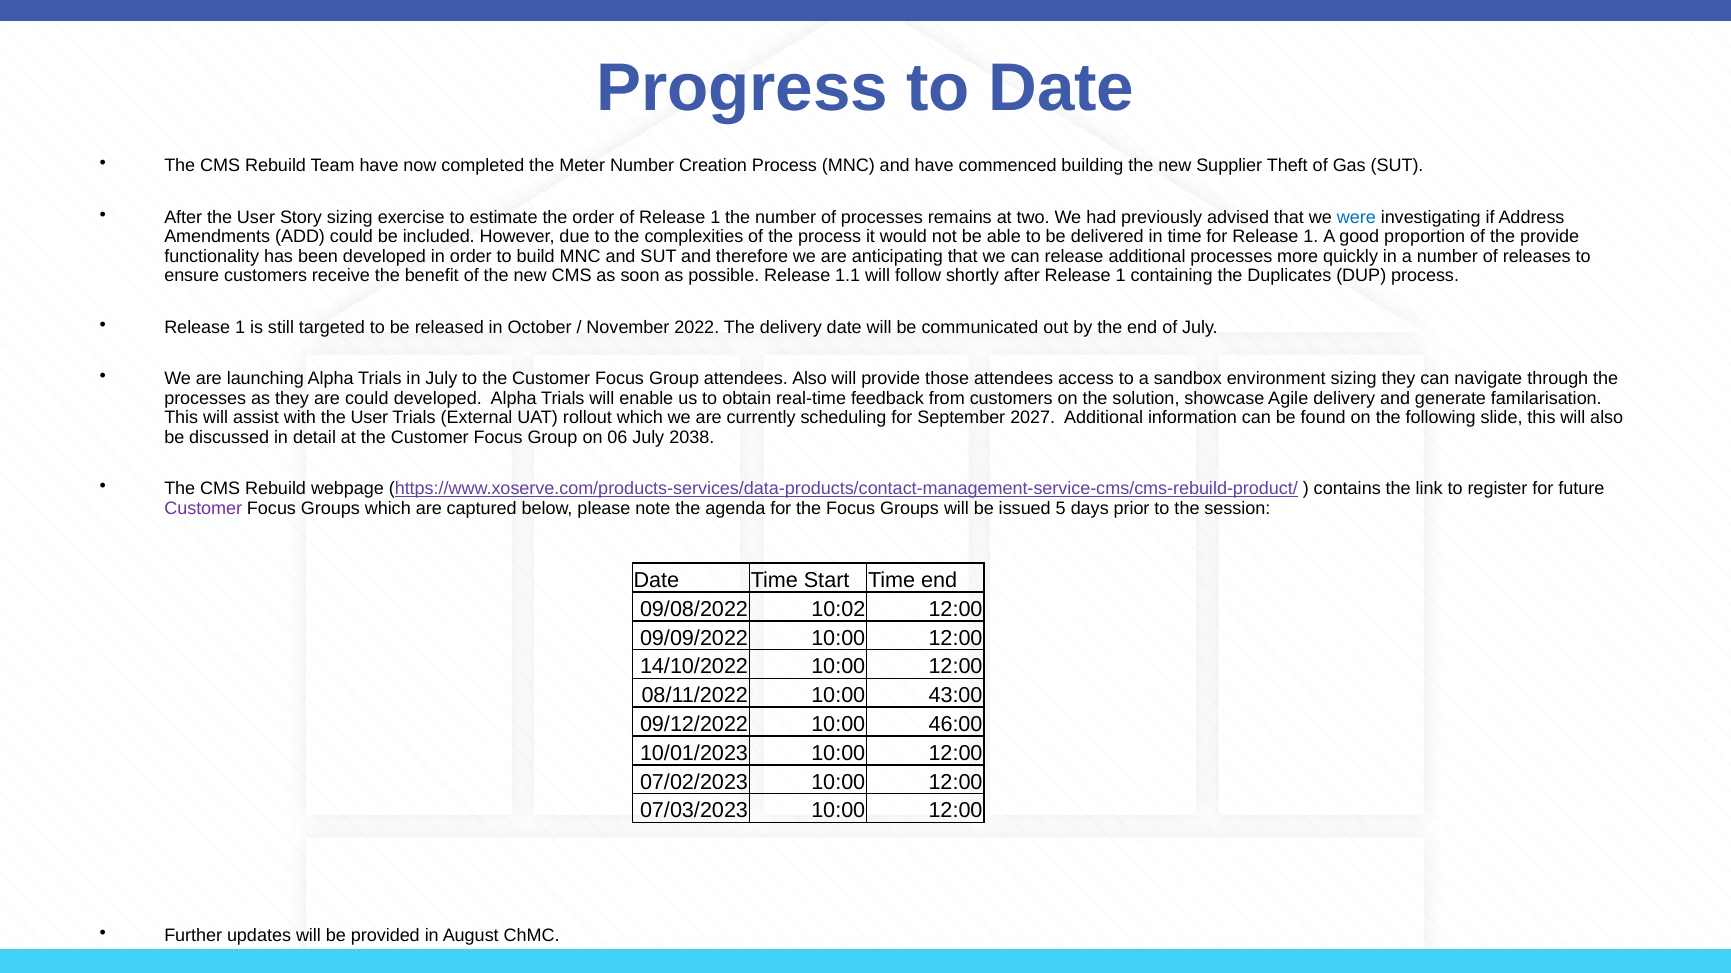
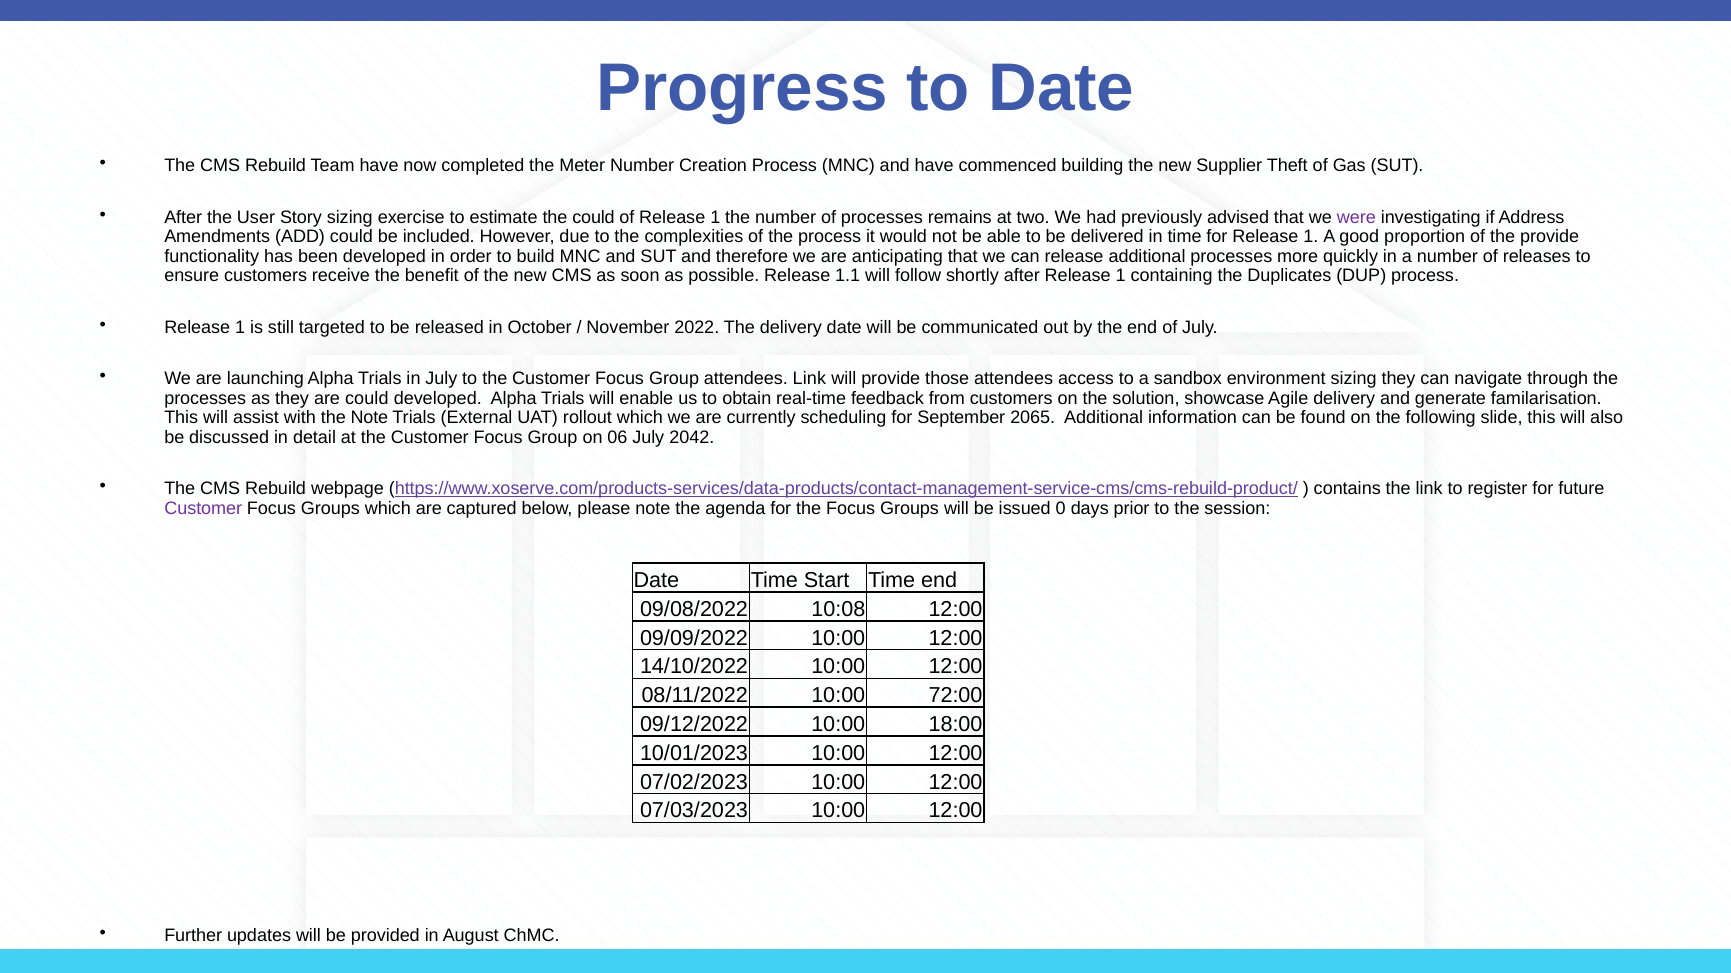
the order: order -> could (594, 218)
were colour: blue -> purple (1356, 218)
attendees Also: Also -> Link (809, 379)
with the User: User -> Note (369, 418)
2027: 2027 -> 2065 (1033, 418)
2038: 2038 -> 2042 (692, 438)
5: 5 -> 0 (1061, 509)
10:02: 10:02 -> 10:08 (838, 610)
43:00: 43:00 -> 72:00 (956, 696)
46:00: 46:00 -> 18:00 (956, 725)
